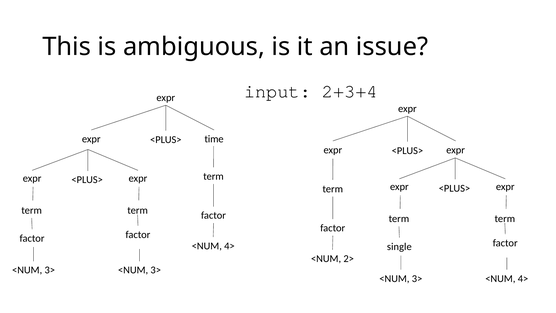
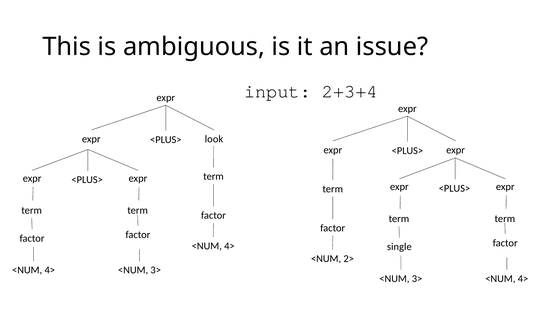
time: time -> look (214, 139)
3>: 3> -> 4> (50, 270)
